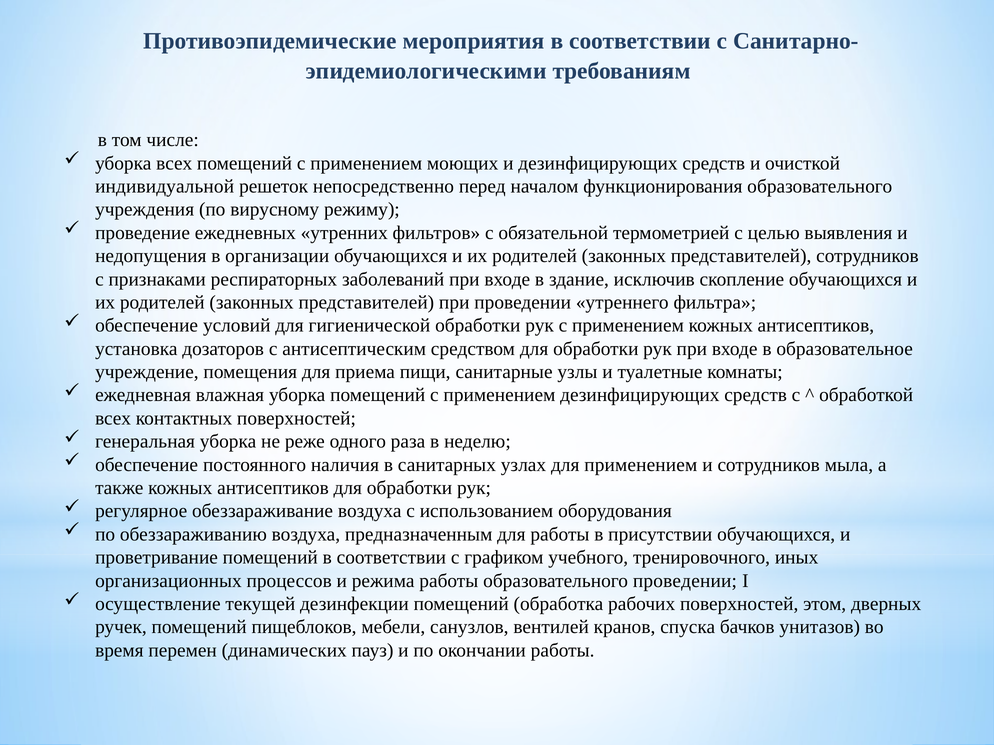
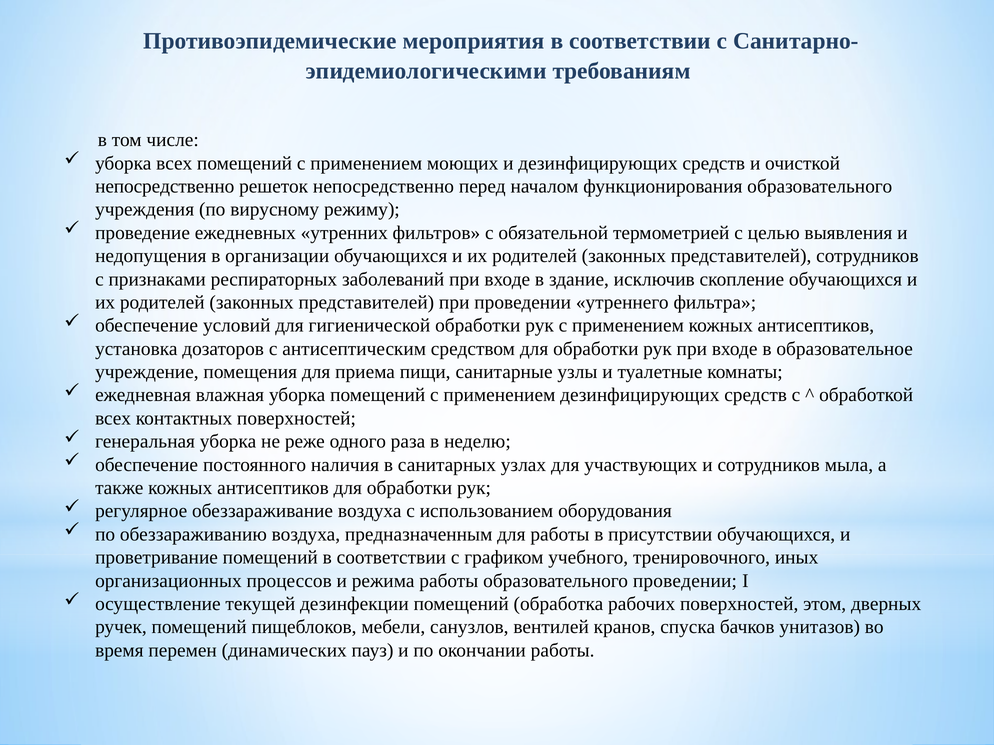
индивидуальной: индивидуальной -> непосредственно (165, 187)
для применением: применением -> участвующих (641, 465)
